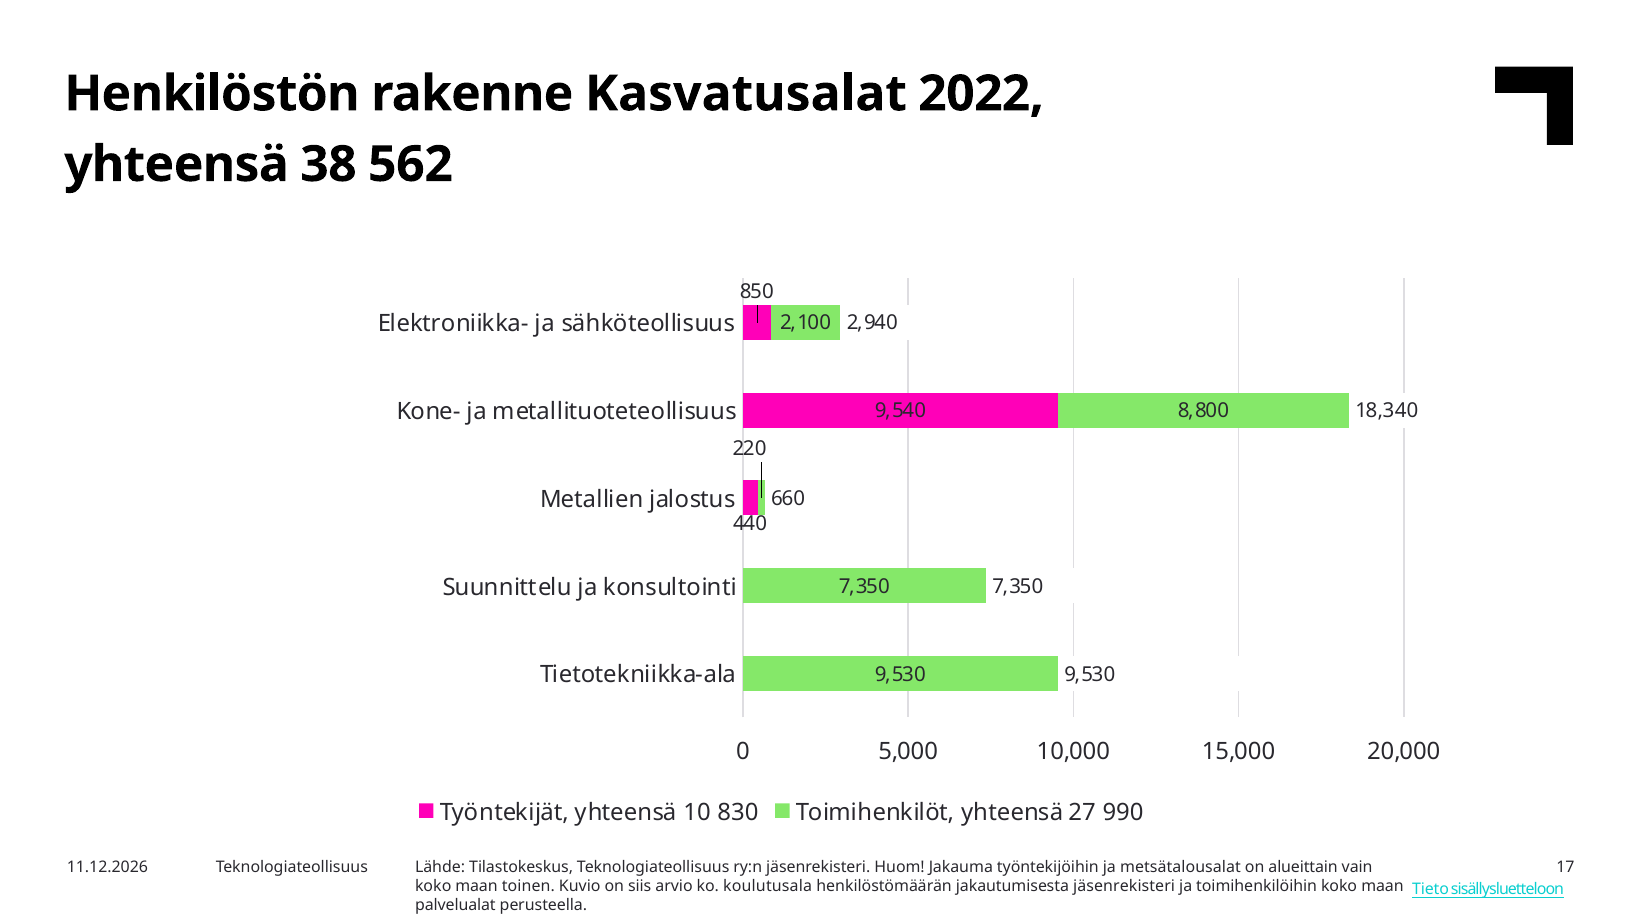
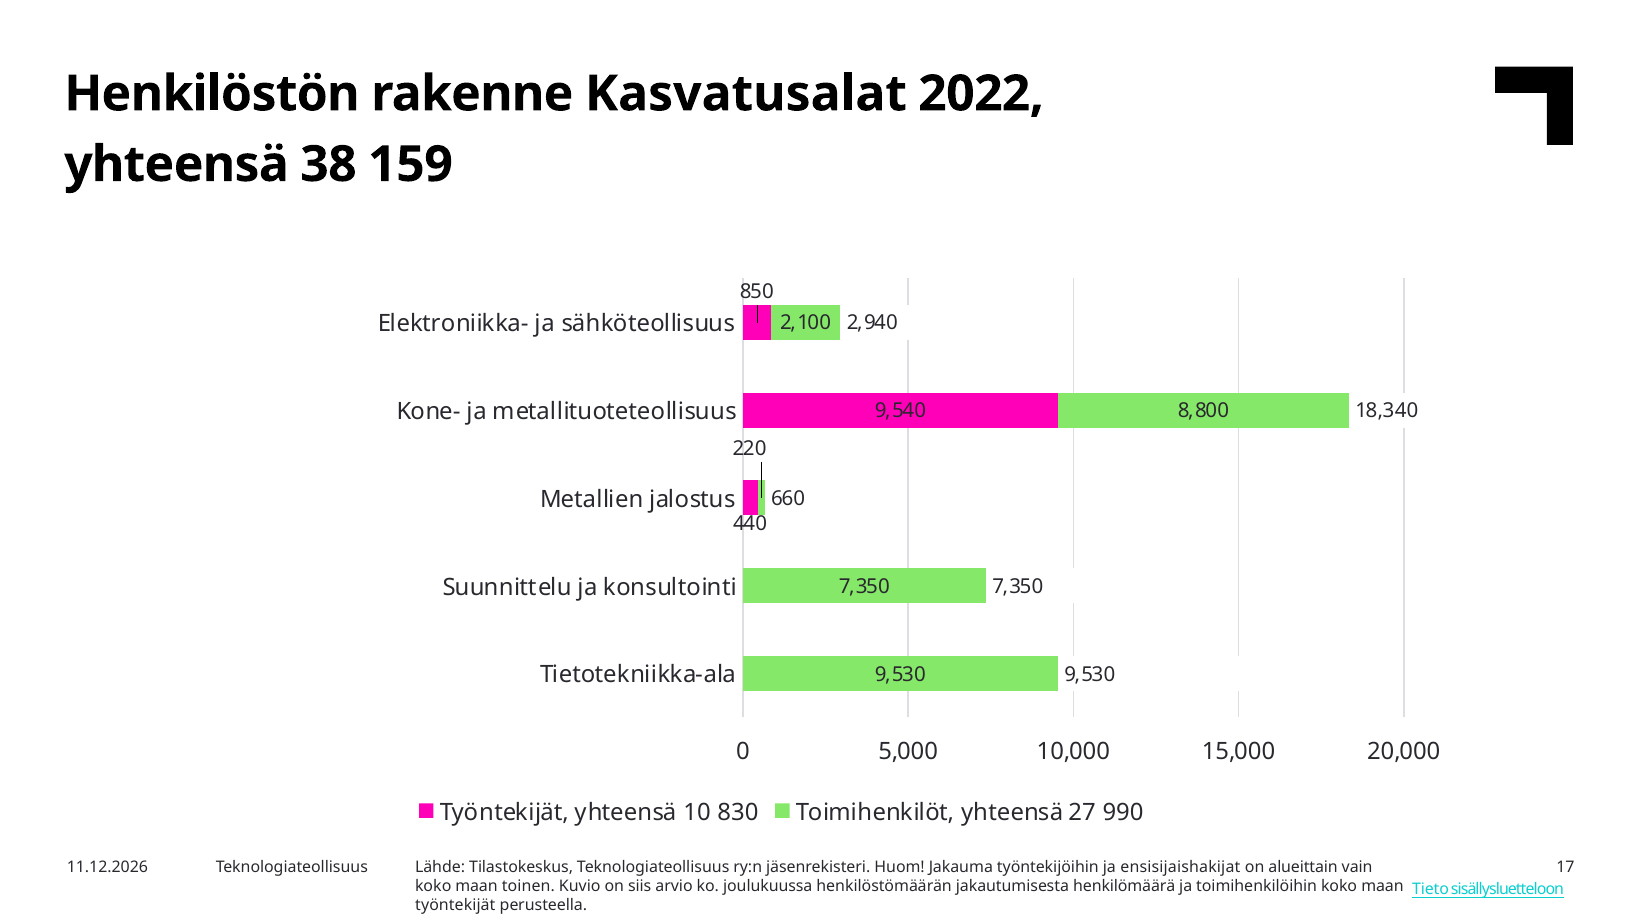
562: 562 -> 159 (410, 164)
metsätalousalat: metsätalousalat -> ensisijaishakijat (1180, 867)
koulutusala: koulutusala -> joulukuussa (768, 886)
jakautumisesta jäsenrekisteri: jäsenrekisteri -> henkilömäärä (1124, 886)
palvelualat: palvelualat -> työntekijät (455, 905)
